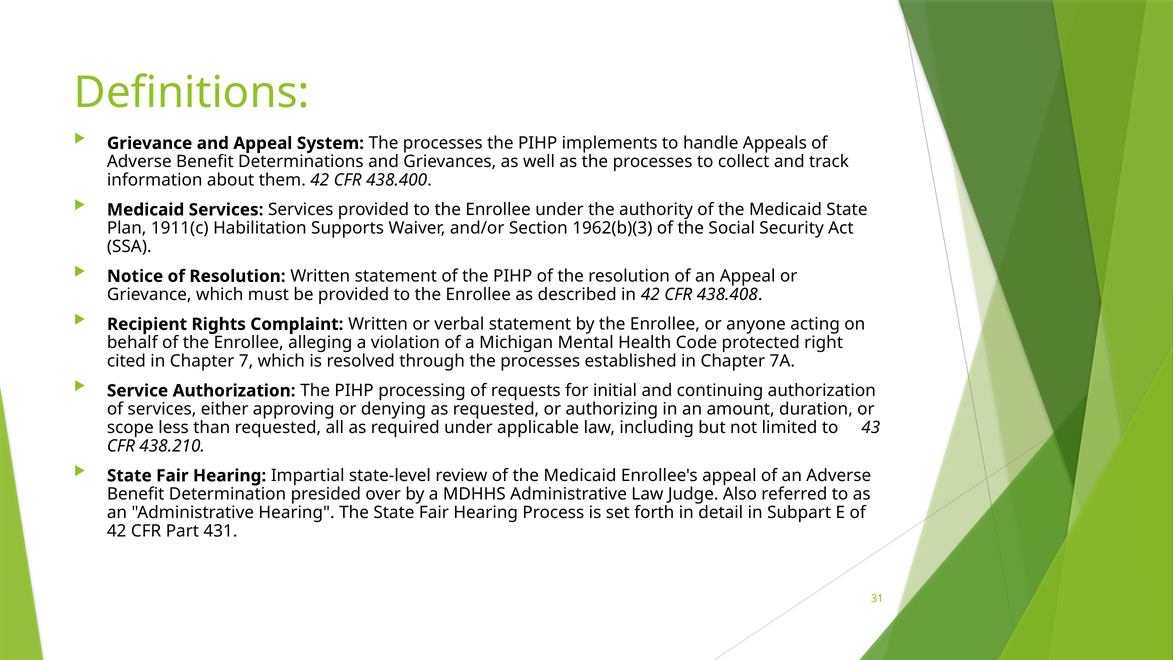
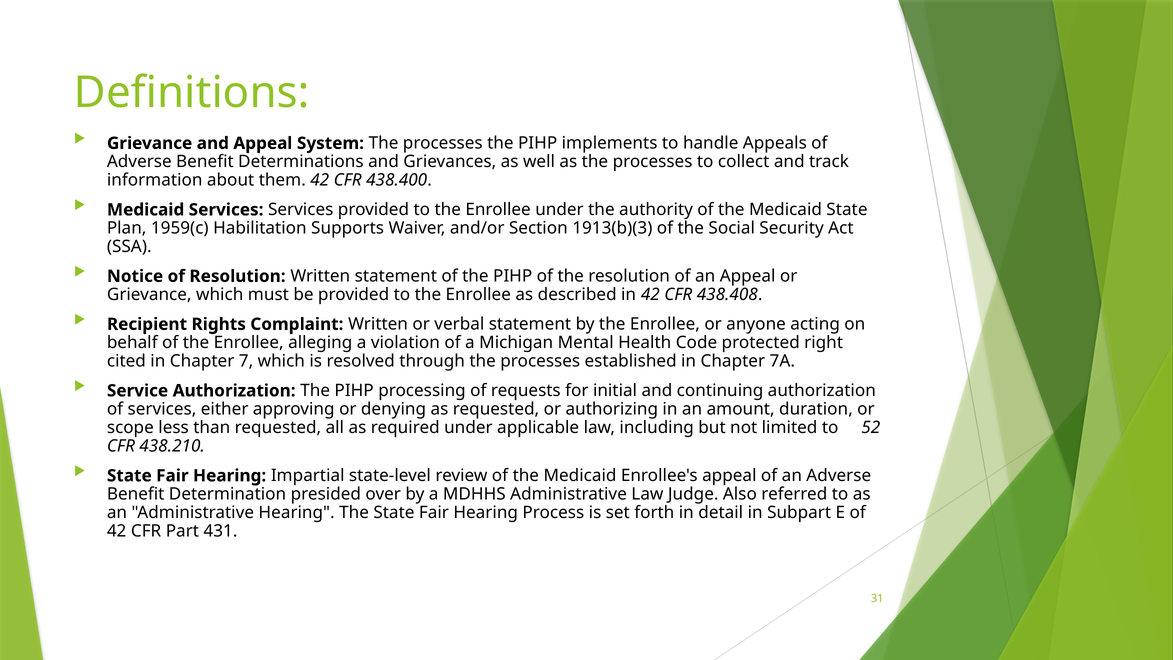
1911(c: 1911(c -> 1959(c (180, 228)
1962(b)(3: 1962(b)(3 -> 1913(b)(3 (612, 228)
43: 43 -> 52 (871, 428)
